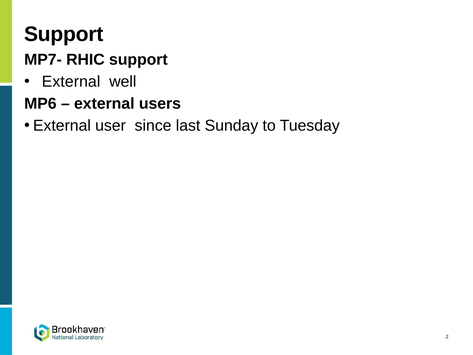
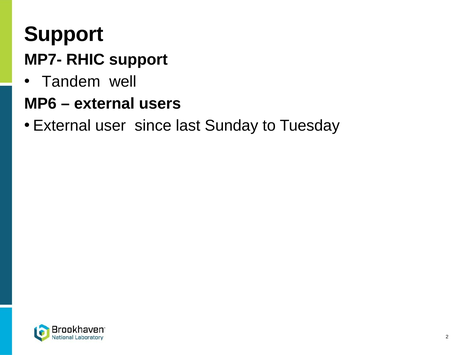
External: External -> Tandem (71, 82)
